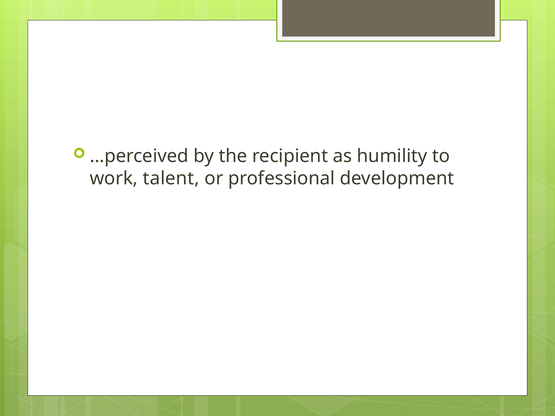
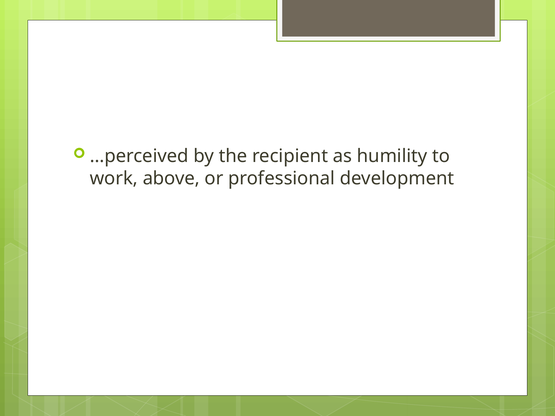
talent: talent -> above (171, 178)
